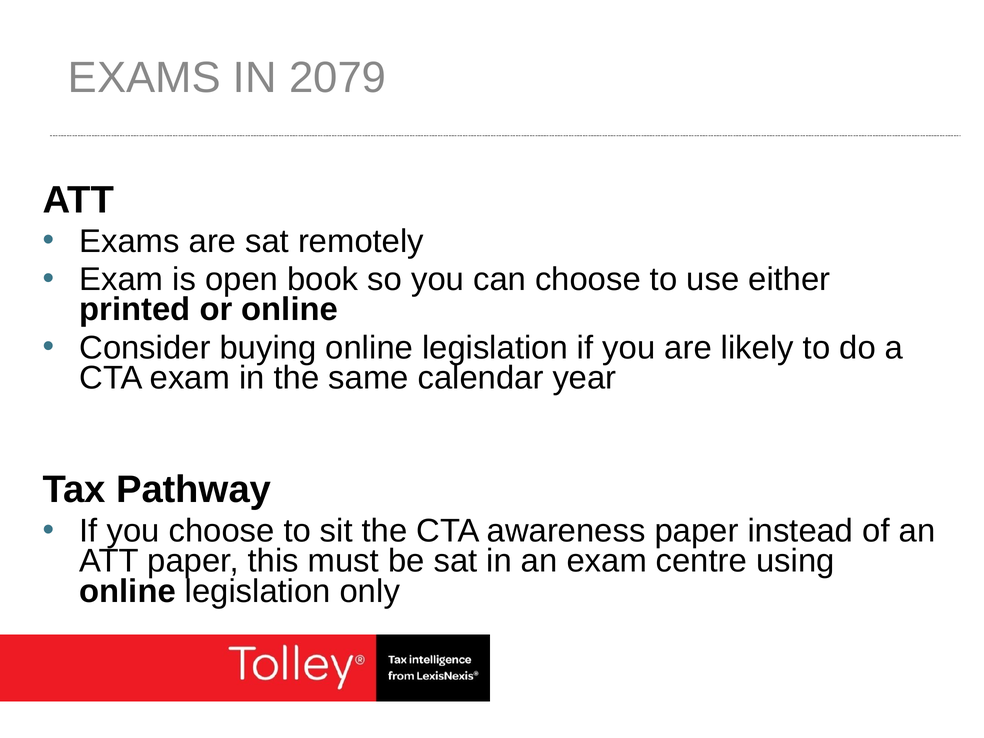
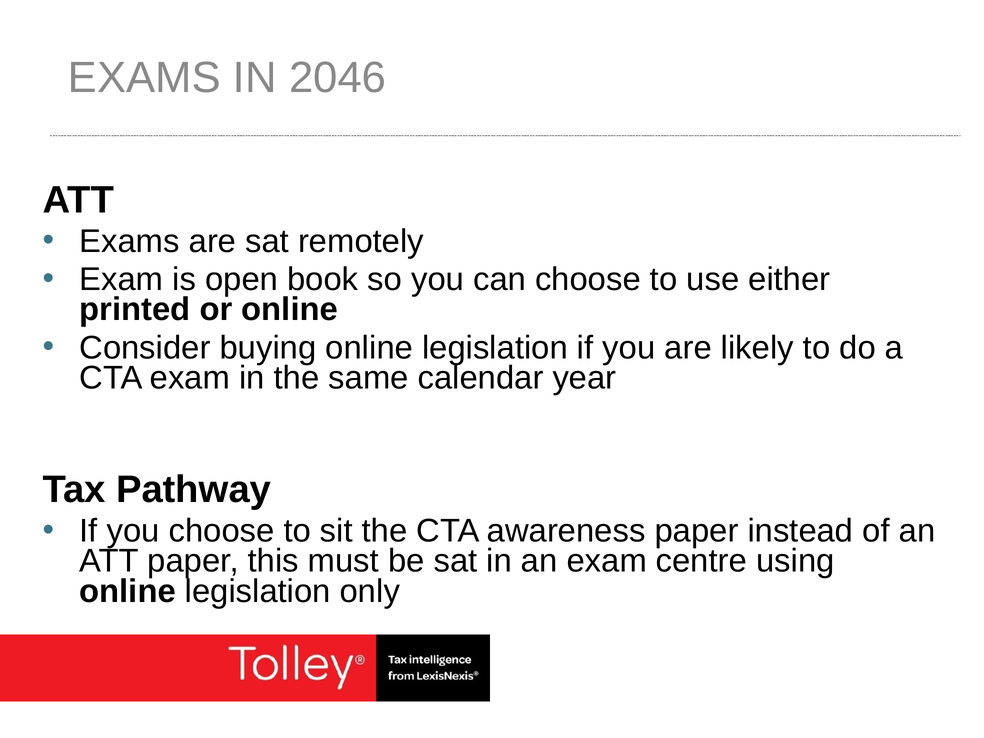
2079: 2079 -> 2046 (338, 78)
